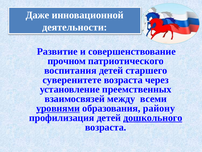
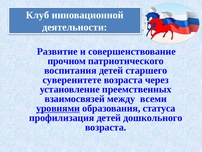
Даже: Даже -> Клуб (37, 15)
району: району -> статуса (159, 108)
дошкольного underline: present -> none (153, 117)
